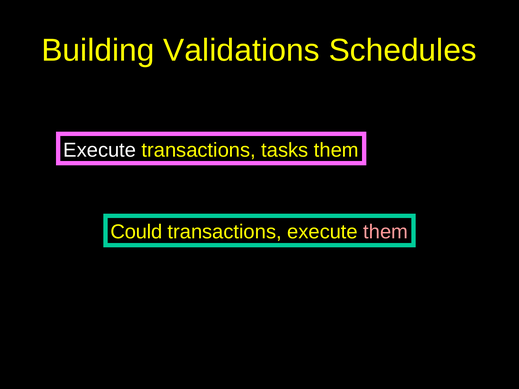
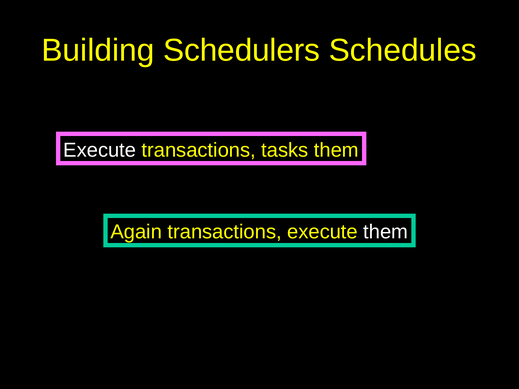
Validations: Validations -> Schedulers (242, 50)
Could: Could -> Again (136, 232)
them colour: pink -> white (386, 232)
